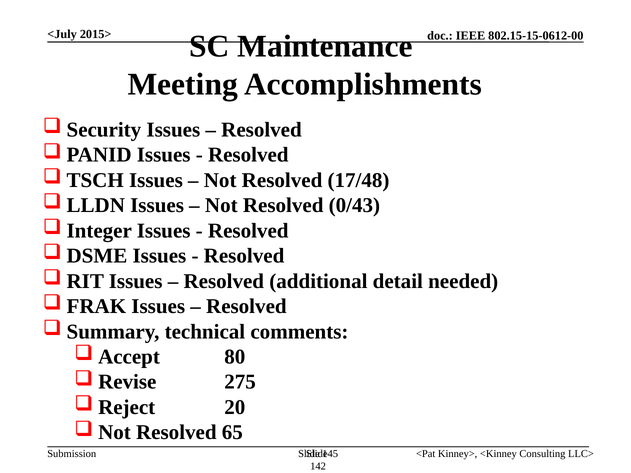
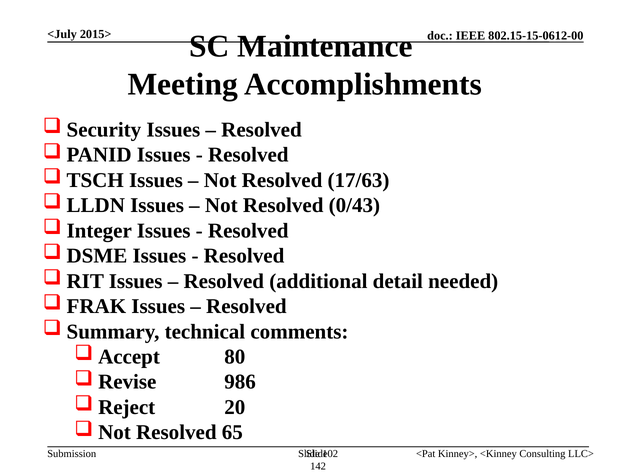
17/48: 17/48 -> 17/63 (359, 180)
275: 275 -> 986 (240, 382)
145: 145 -> 102 (330, 454)
